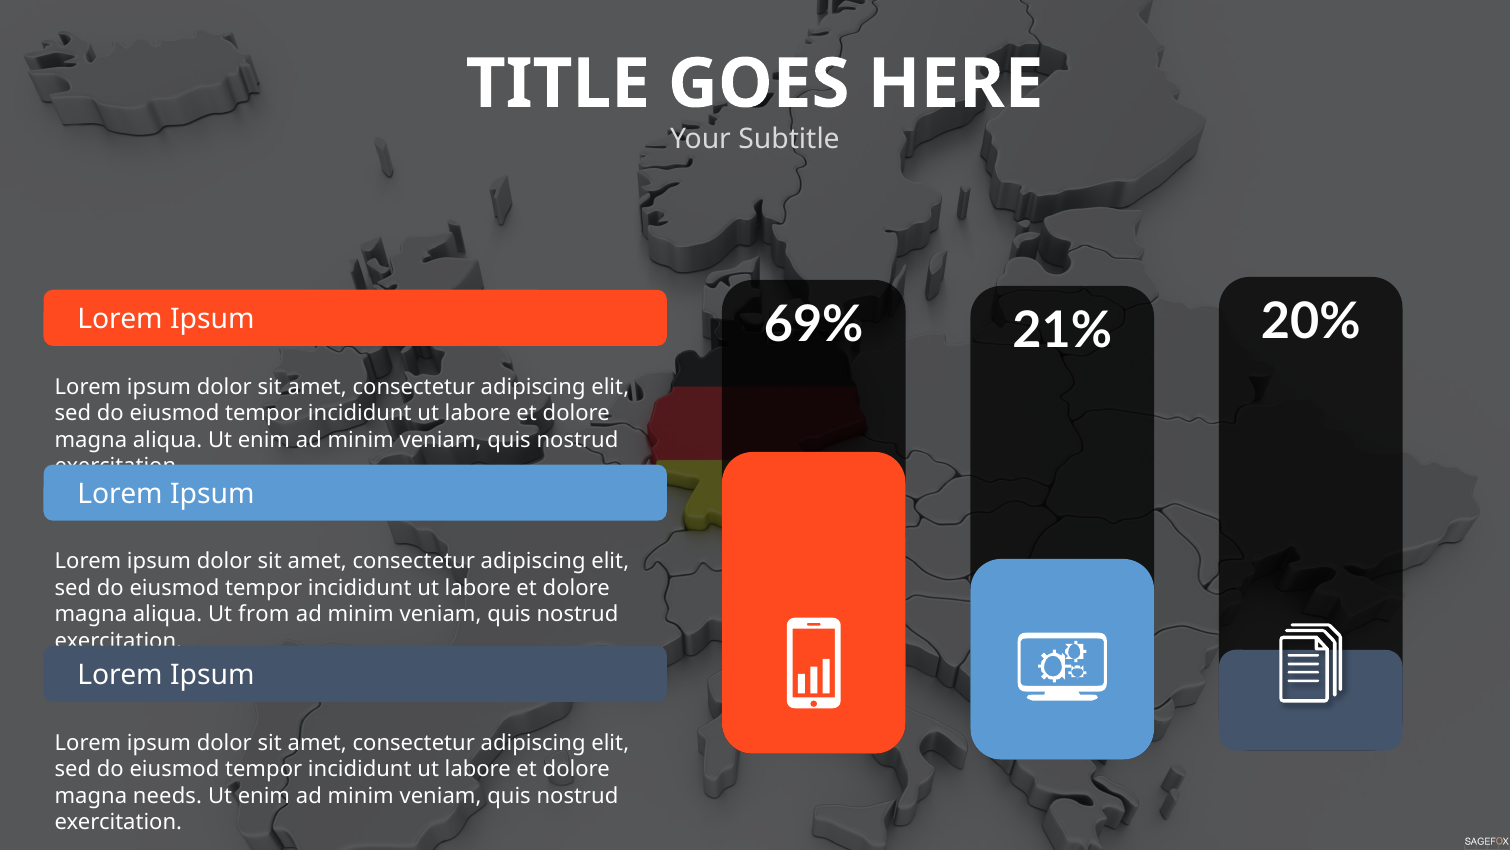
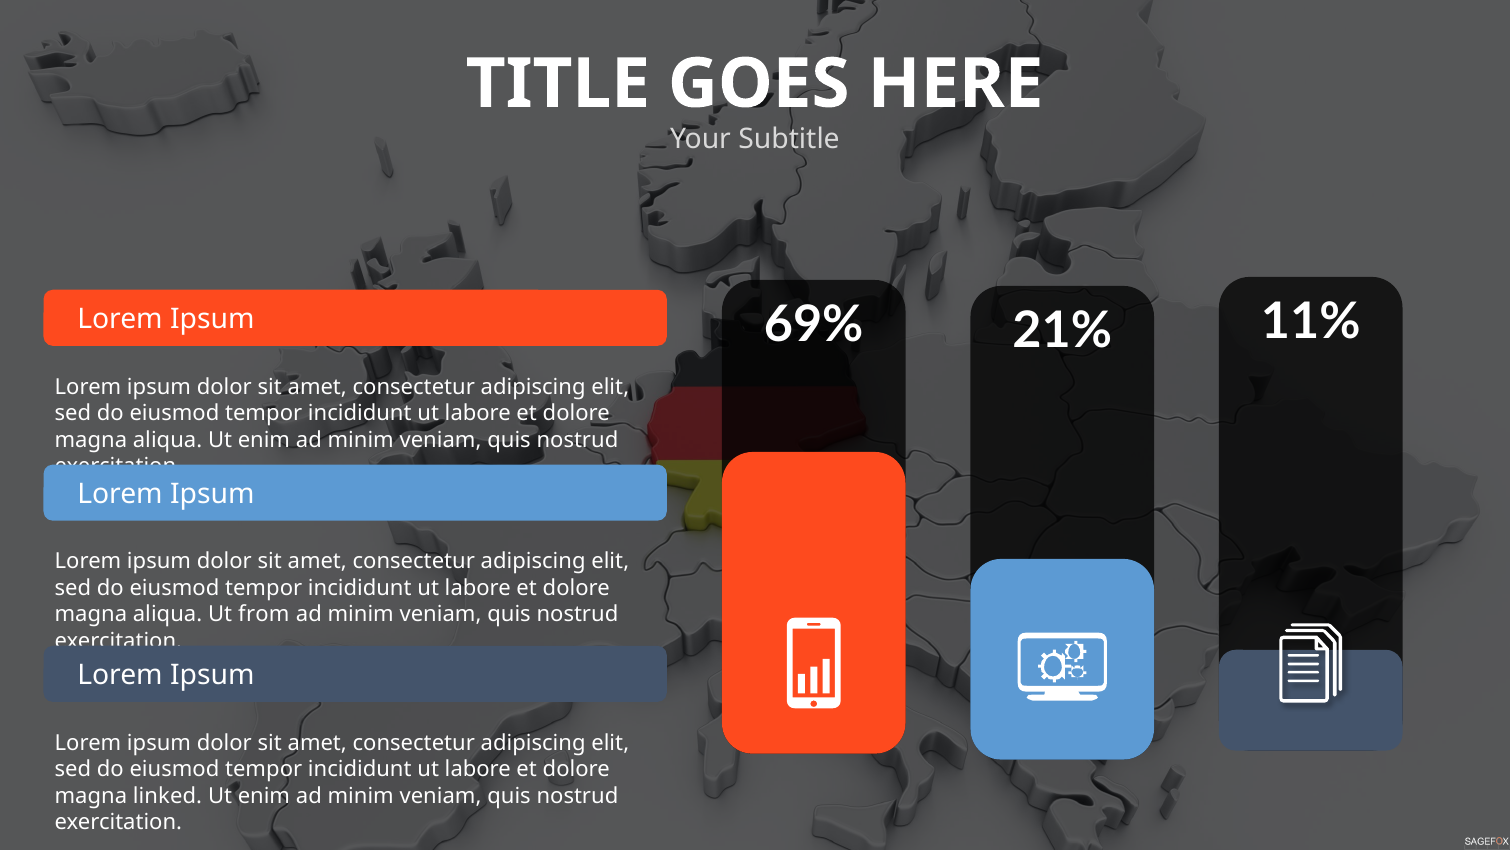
20%: 20% -> 11% (1311, 322)
needs: needs -> linked (168, 795)
